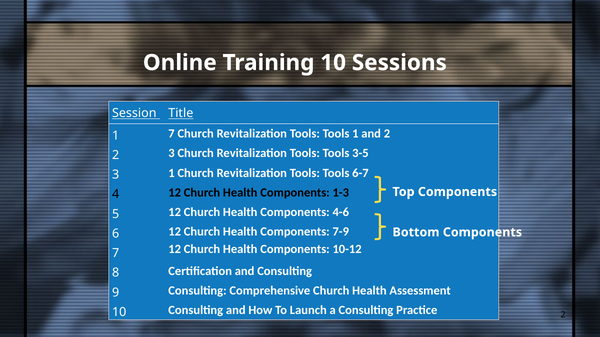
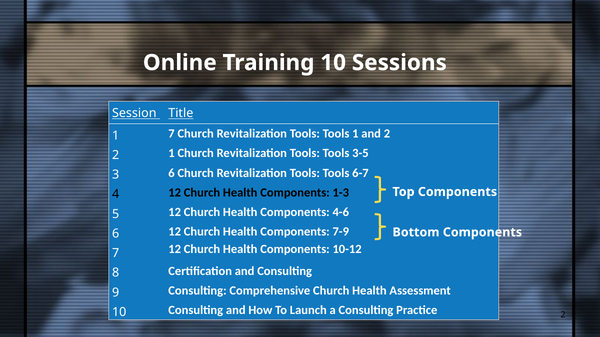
3: 3 -> 1 (172, 153)
1: 1 -> 6 (172, 173)
